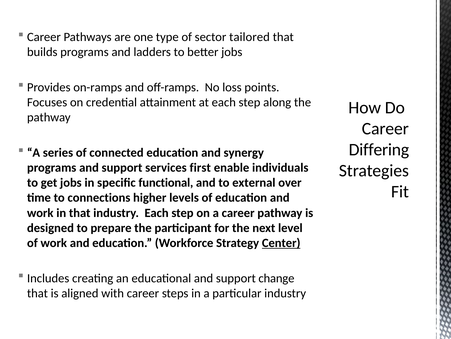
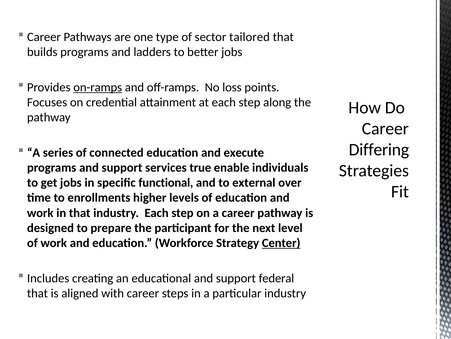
on-ramps underline: none -> present (98, 87)
synergy: synergy -> execute (244, 152)
first: first -> true (200, 167)
connections: connections -> enrollments (99, 197)
change: change -> federal (276, 278)
